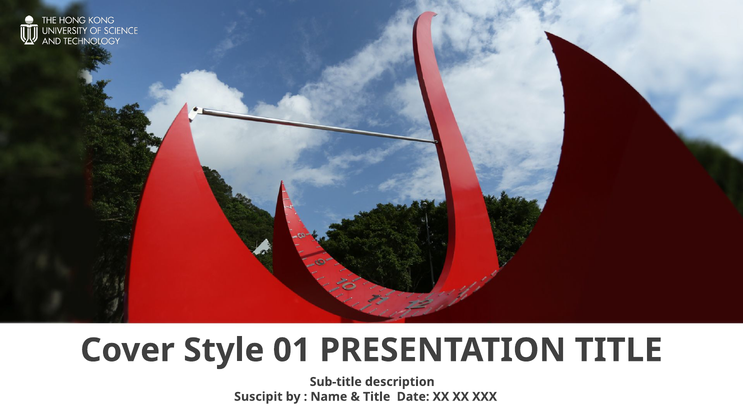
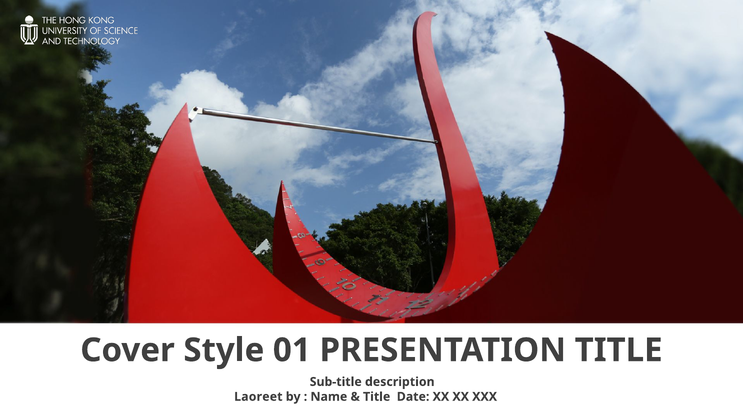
Suscipit: Suscipit -> Laoreet (258, 397)
